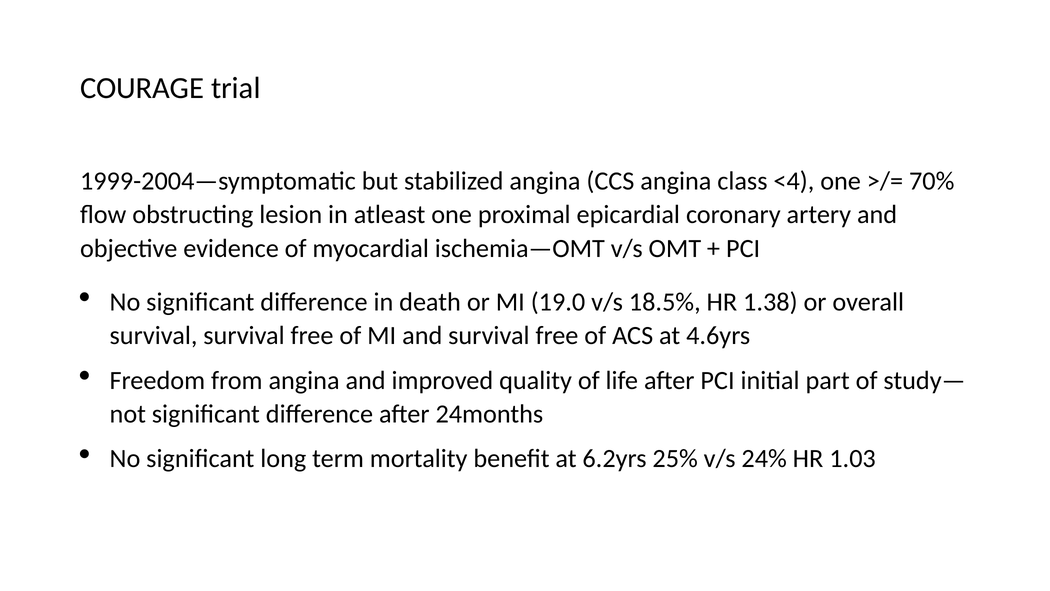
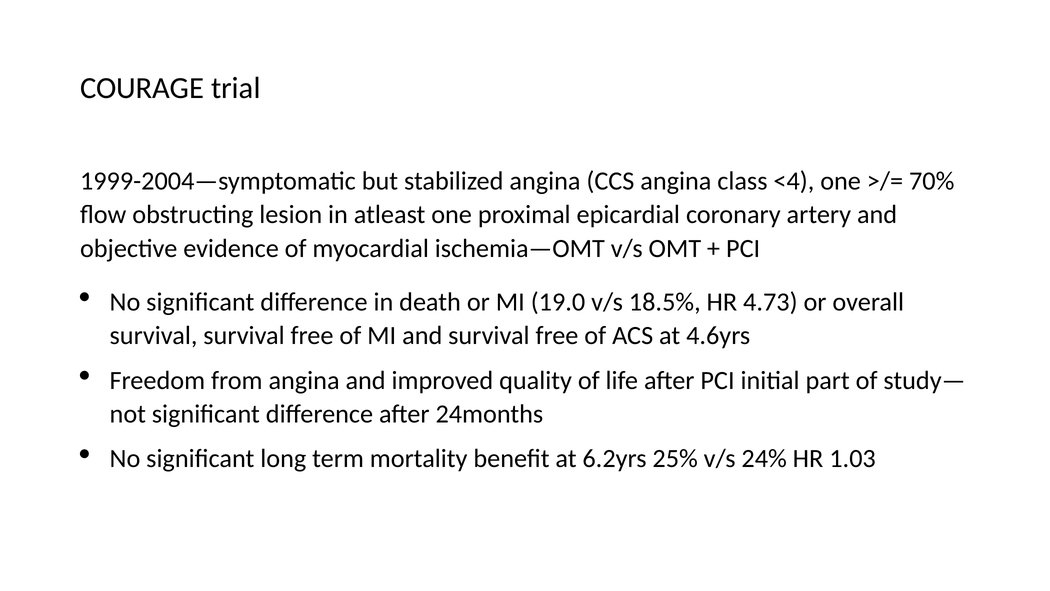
1.38: 1.38 -> 4.73 (770, 302)
